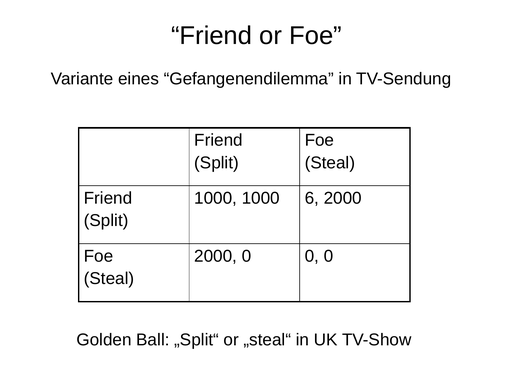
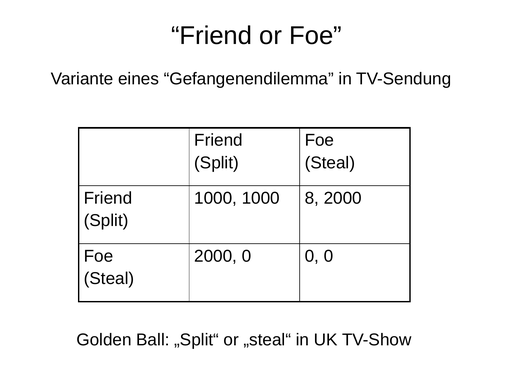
6: 6 -> 8 (312, 198)
